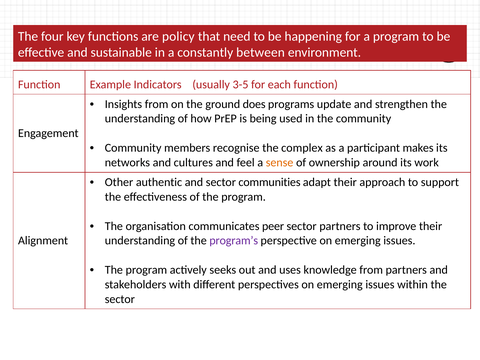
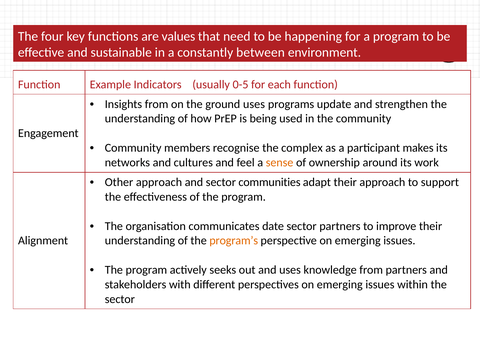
policy: policy -> values (178, 36)
3-5: 3-5 -> 0-5 (241, 85)
ground does: does -> uses (254, 104)
Other authentic: authentic -> approach (159, 182)
peer: peer -> date (273, 226)
program’s colour: purple -> orange (234, 241)
